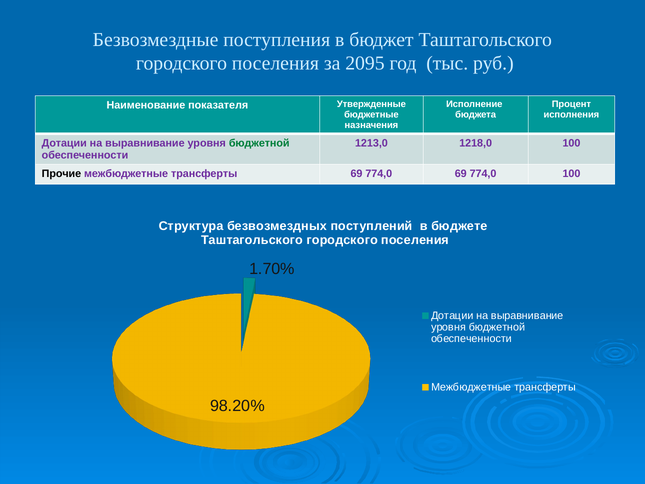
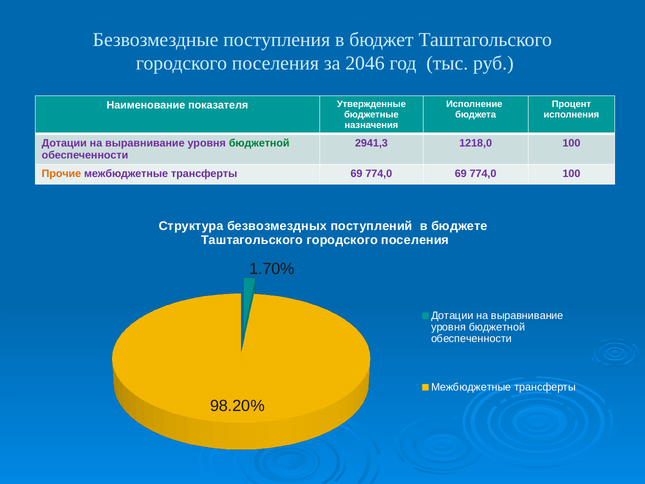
2095: 2095 -> 2046 (365, 63)
1213,0: 1213,0 -> 2941,3 (371, 143)
Прочие colour: black -> orange (61, 174)
